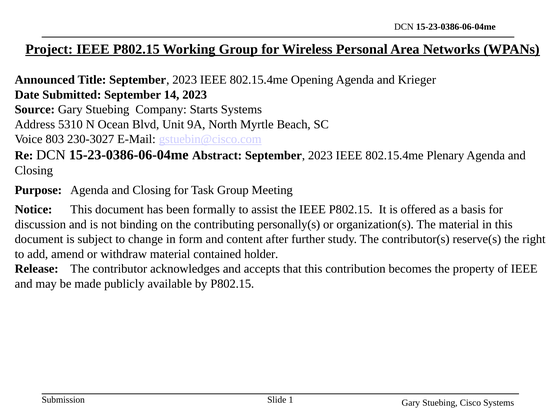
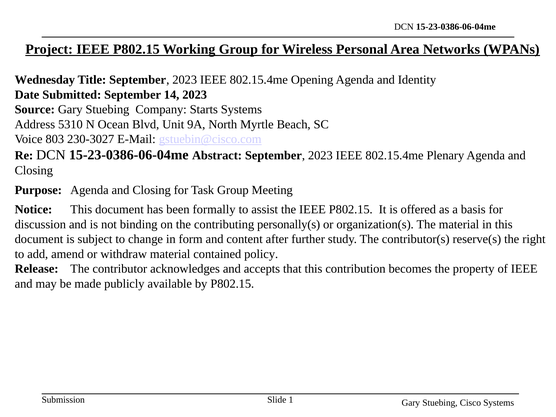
Announced: Announced -> Wednesday (45, 80)
Krieger: Krieger -> Identity (417, 80)
holder: holder -> policy (261, 254)
